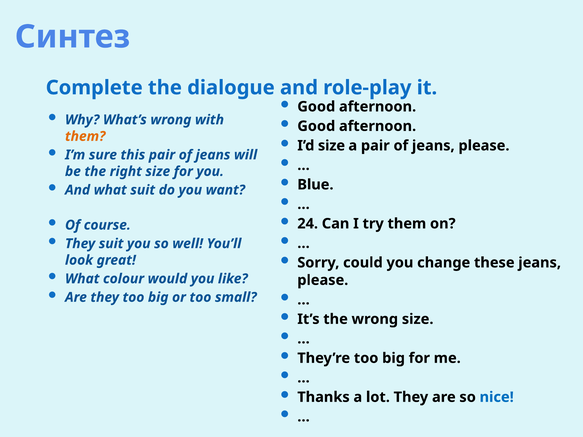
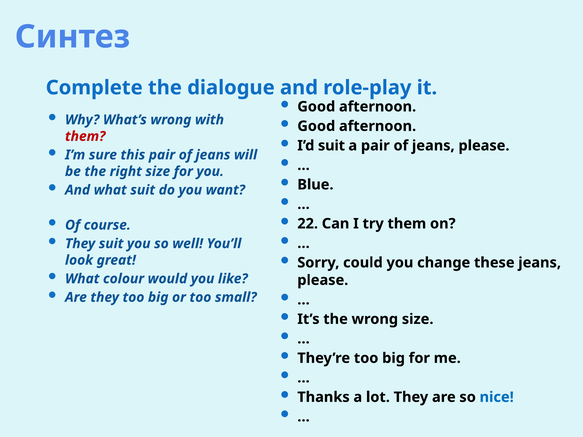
them colour: orange -> red (85, 136)
I’d size: size -> suit (331, 146)
24: 24 -> 22 (308, 224)
